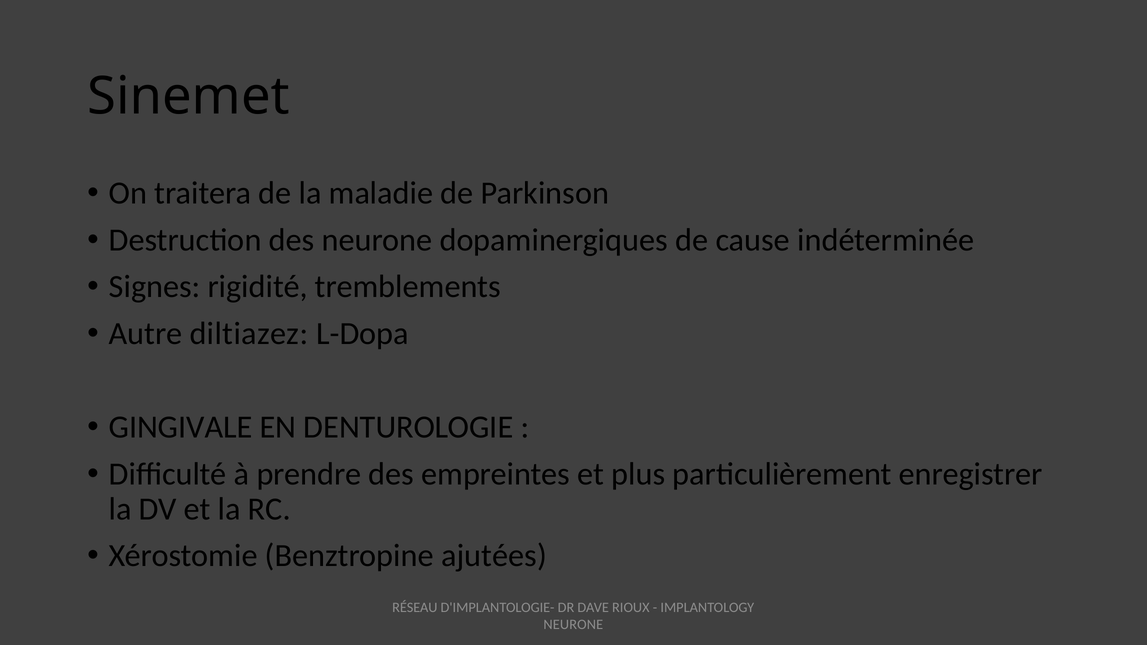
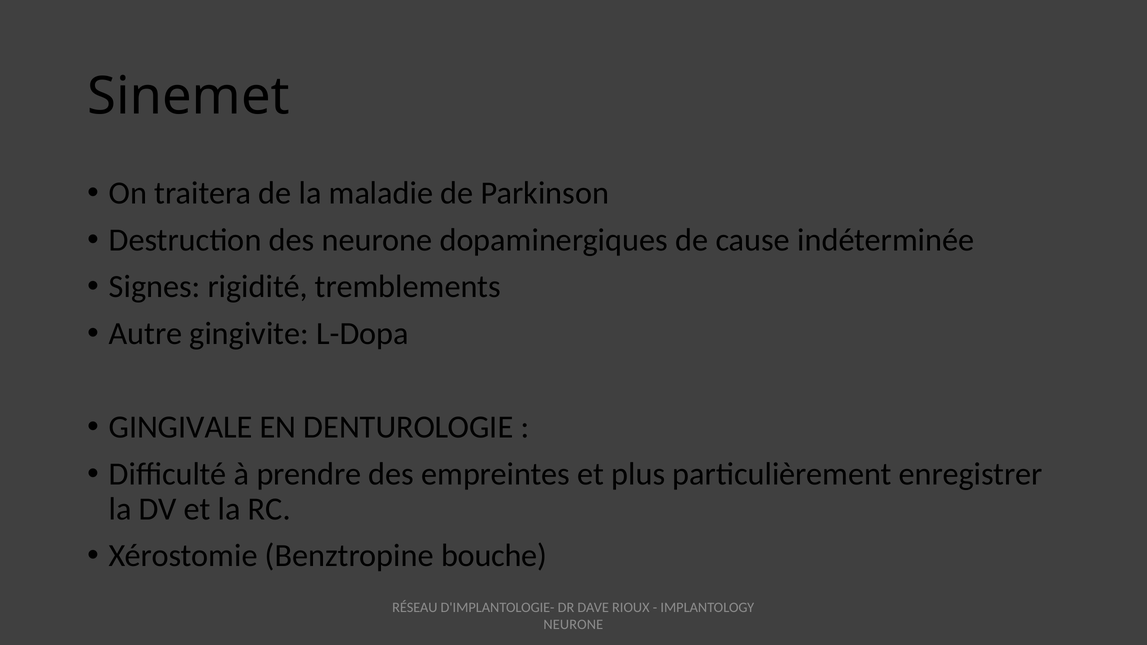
diltiazez: diltiazez -> gingivite (249, 334)
ajutées: ajutées -> bouche (494, 556)
